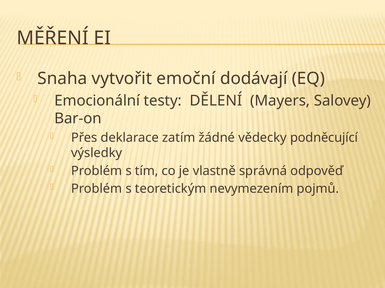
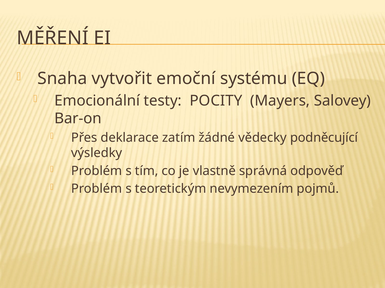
dodávají: dodávají -> systému (254, 79)
DĚLENÍ: DĚLENÍ -> POCITY (216, 101)
